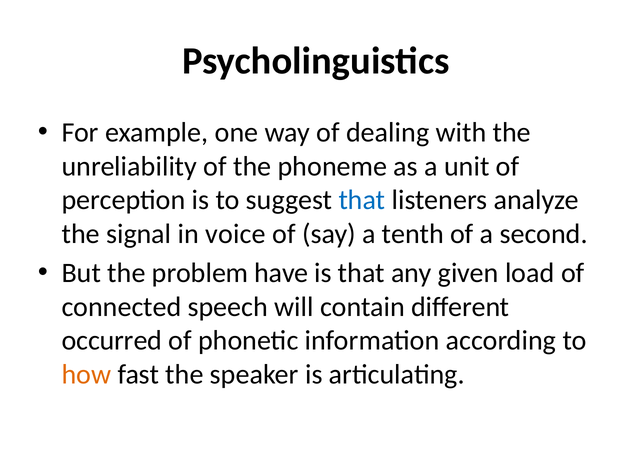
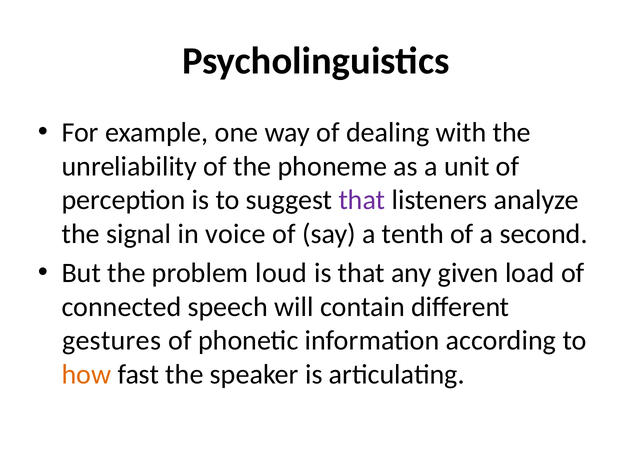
that colour: blue -> purple (362, 200)
have: have -> loud (281, 273)
occurred: occurred -> gestures (112, 341)
